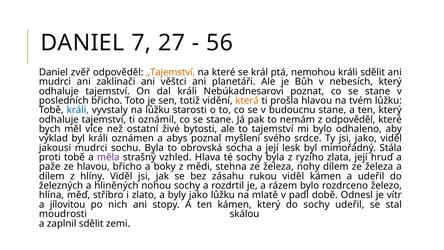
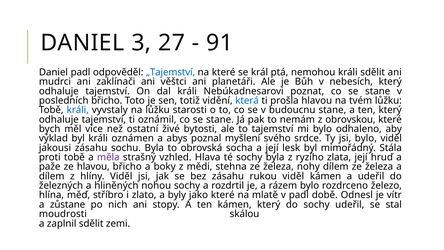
7: 7 -> 3 (141, 43)
56: 56 -> 91 (220, 43)
Daniel zvěř: zvěř -> padl (81, 72)
„Tajemství colour: orange -> blue (171, 72)
která colour: orange -> blue (247, 101)
z odpověděl: odpověděl -> obrovskou (350, 119)
jsi jako: jako -> bylo (366, 138)
jakousi mudrci: mudrci -> zásahu (91, 148)
jako lůžku: lůžku -> které (223, 195)
jílovitou: jílovitou -> zůstane (68, 204)
